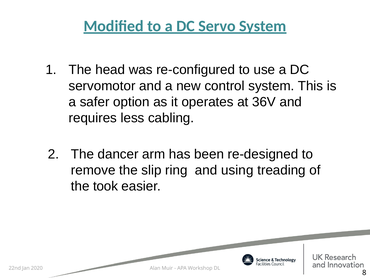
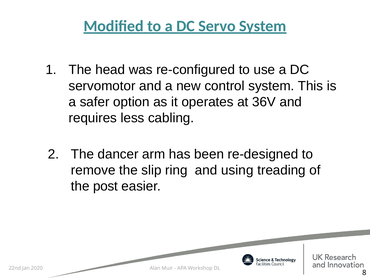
took: took -> post (106, 186)
